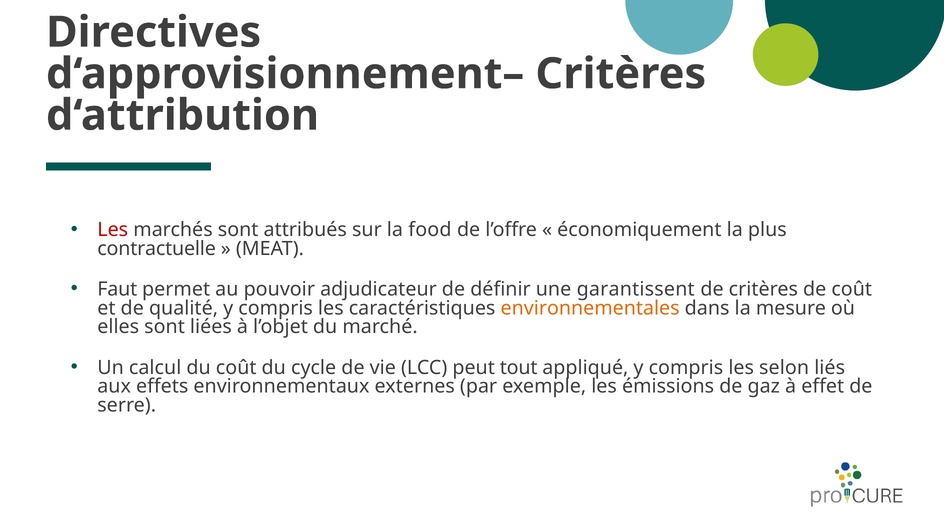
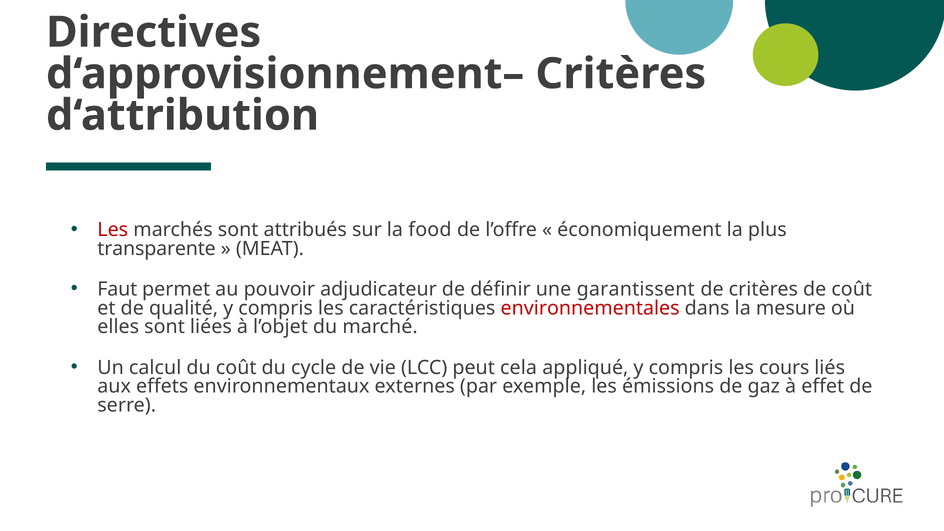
contractuelle: contractuelle -> transparente (157, 249)
environnementales colour: orange -> red (590, 308)
tout: tout -> cela (519, 368)
selon: selon -> cours (784, 368)
